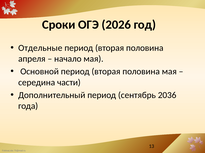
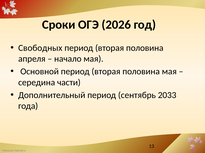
Отдельные: Отдельные -> Свободных (40, 48)
2036: 2036 -> 2033 (167, 96)
